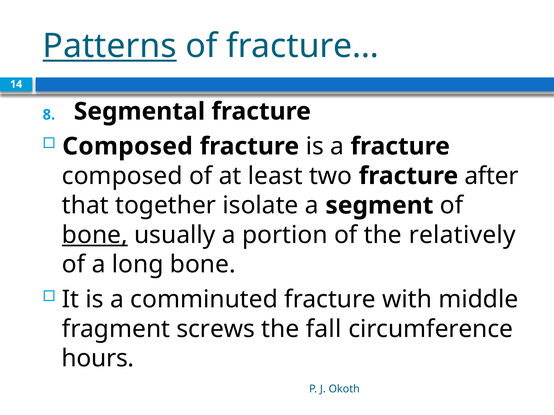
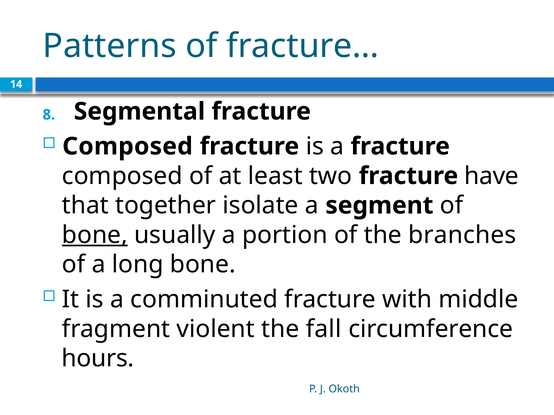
Patterns underline: present -> none (110, 46)
after: after -> have (492, 176)
relatively: relatively -> branches (462, 235)
screws: screws -> violent (216, 329)
